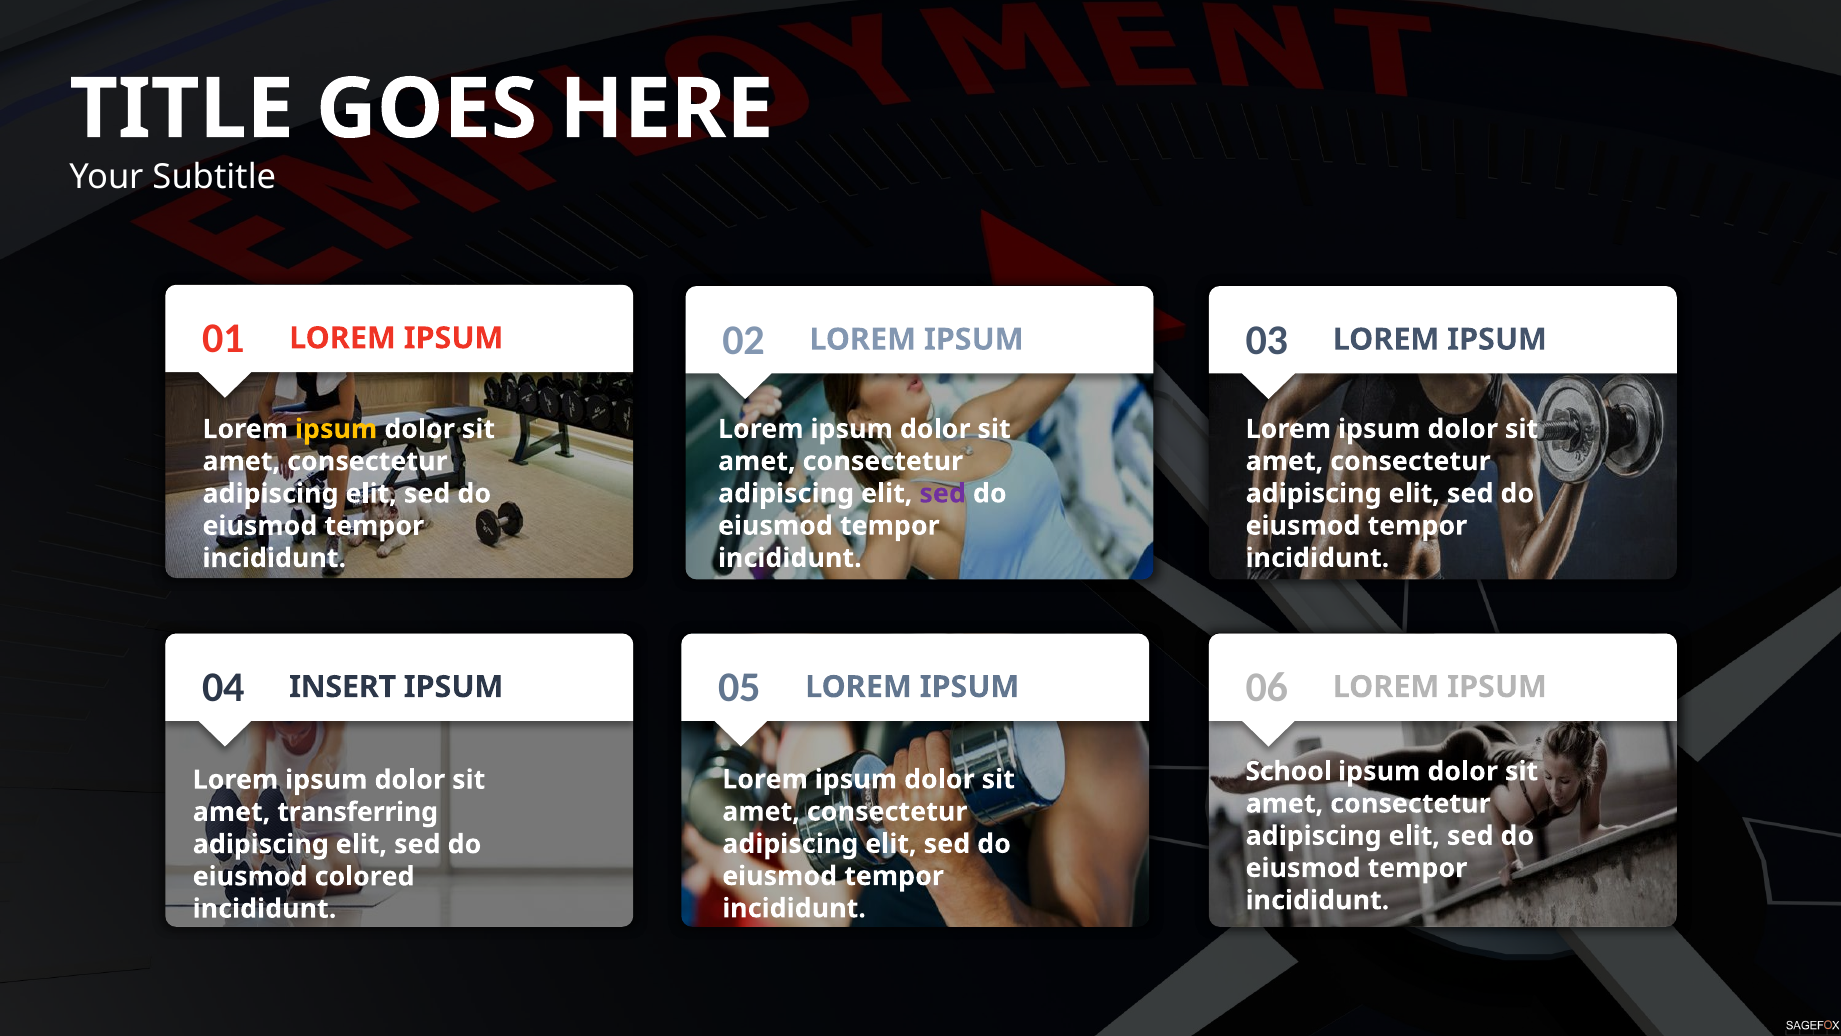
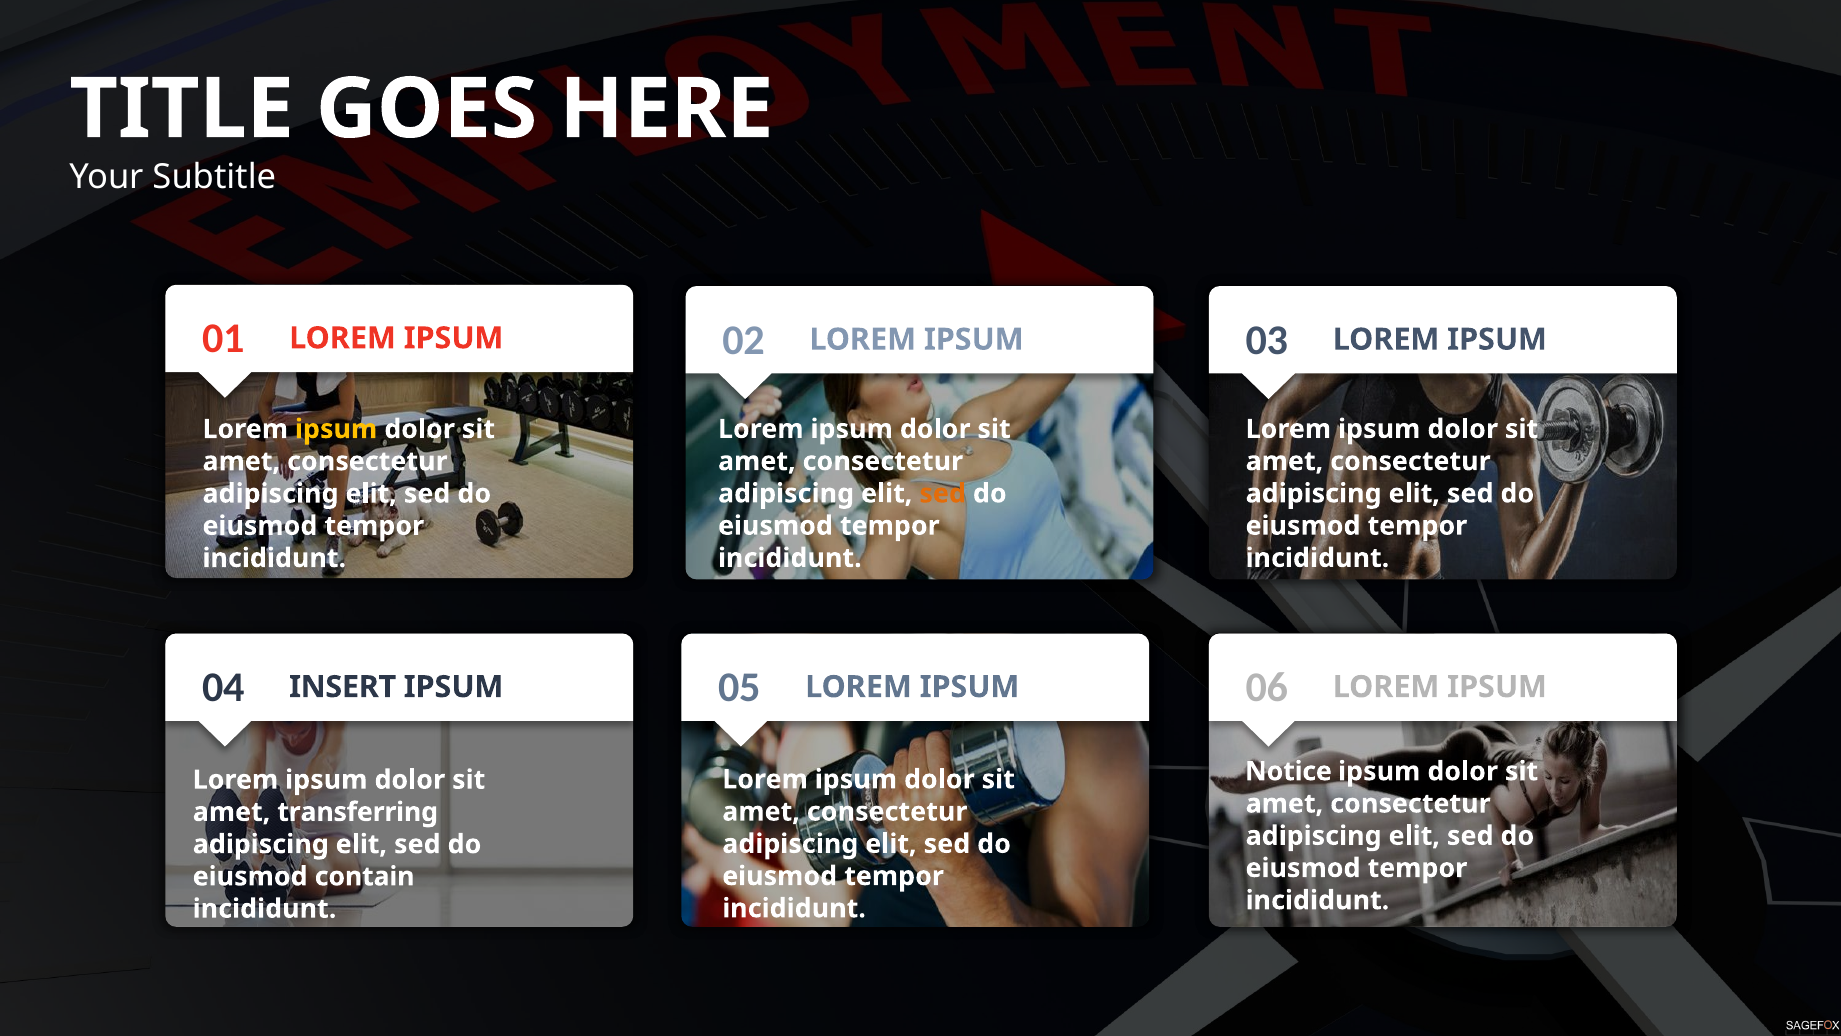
sed colour: purple -> orange (943, 493)
School: School -> Notice (1288, 771)
colored: colored -> contain (365, 876)
